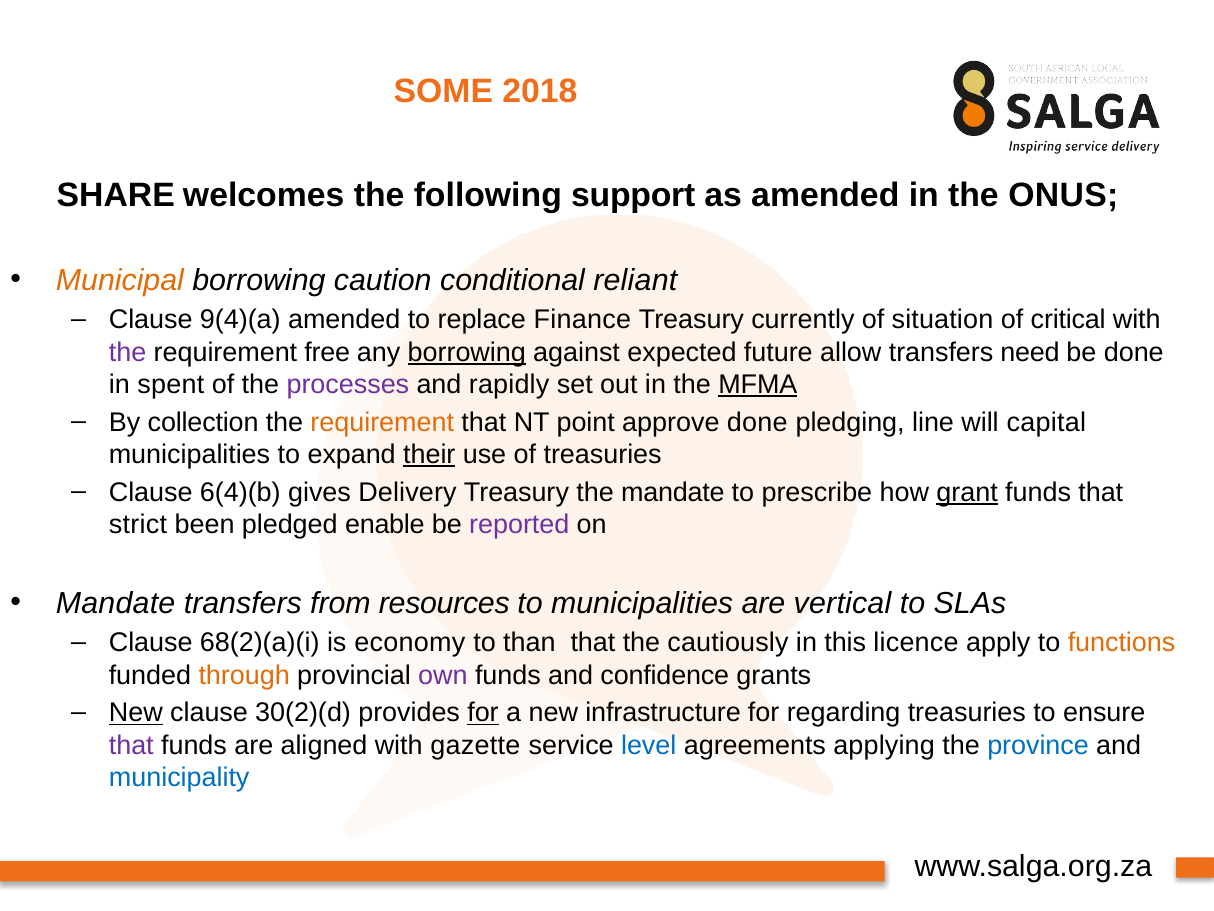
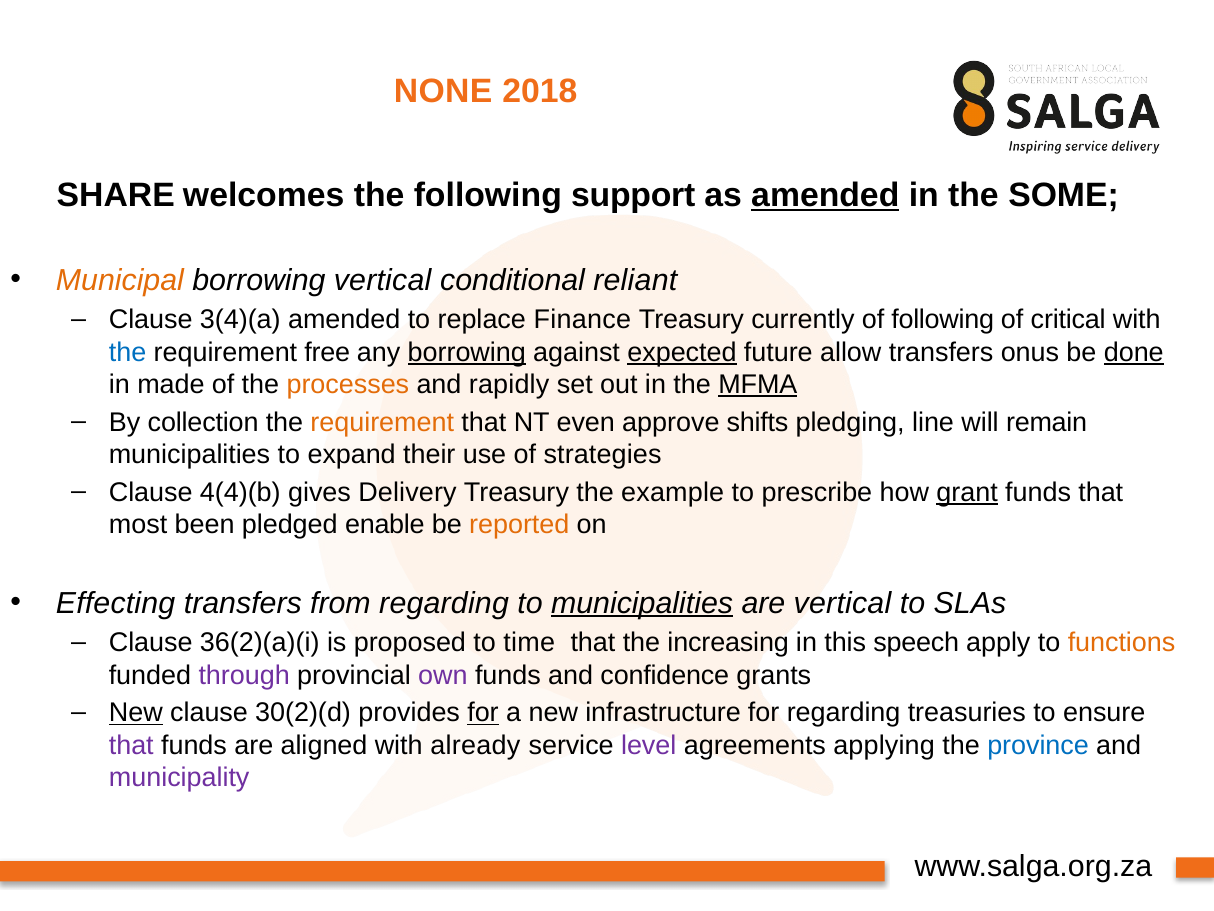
SOME: SOME -> NONE (443, 92)
amended underline: none -> present (825, 195)
ONUS: ONUS -> SOME (1064, 195)
borrowing caution: caution -> vertical (383, 280)
9(4)(a: 9(4)(a -> 3(4)(a (240, 320)
of situation: situation -> following (943, 320)
the colour: purple -> blue (128, 352)
expected underline: none -> present (682, 352)
need: need -> onus (1030, 352)
done underline: none -> present (1134, 352)
spent: spent -> made (171, 384)
processes colour: purple -> orange (348, 384)
point: point -> even (586, 422)
approve done: done -> shifts (758, 422)
capital: capital -> remain (1047, 422)
their underline: present -> none (429, 454)
of treasuries: treasuries -> strategies (603, 454)
6(4)(b: 6(4)(b -> 4(4)(b (240, 492)
the mandate: mandate -> example (673, 492)
strict: strict -> most (138, 524)
reported colour: purple -> orange (519, 524)
Mandate: Mandate -> Effecting (116, 603)
from resources: resources -> regarding (444, 603)
municipalities underline: none -> present (642, 603)
68(2)(a)(i: 68(2)(a)(i -> 36(2)(a)(i (260, 643)
economy: economy -> proposed (410, 643)
than: than -> time (529, 643)
cautiously: cautiously -> increasing (728, 643)
licence: licence -> speech (916, 643)
through colour: orange -> purple (244, 675)
gazette: gazette -> already (475, 745)
level colour: blue -> purple (649, 745)
municipality colour: blue -> purple (179, 777)
